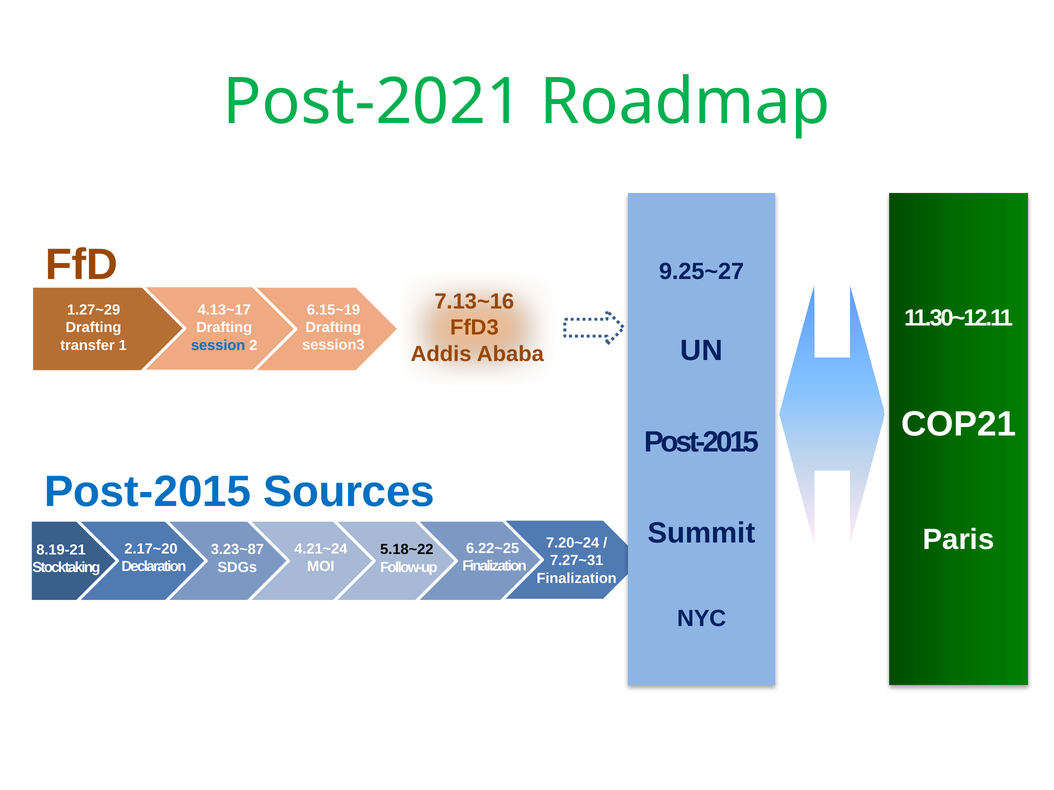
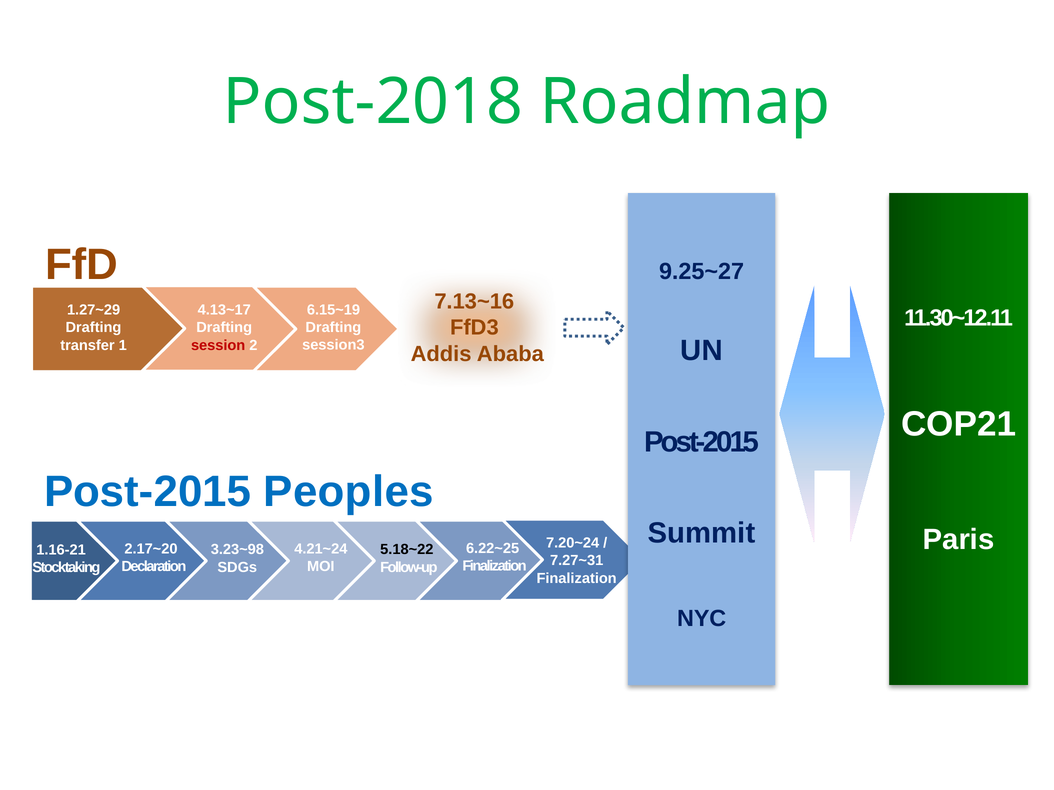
Post-2021: Post-2021 -> Post-2018 (373, 102)
session colour: blue -> red (218, 345)
Sources: Sources -> Peoples (349, 492)
3.23~87: 3.23~87 -> 3.23~98 (237, 550)
8.19-21: 8.19-21 -> 1.16-21 (61, 550)
